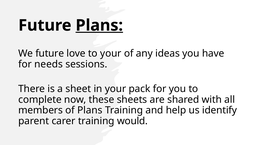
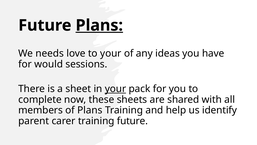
We future: future -> needs (50, 53)
needs: needs -> would (49, 64)
your underline: none -> present (115, 89)
training would: would -> future (132, 121)
